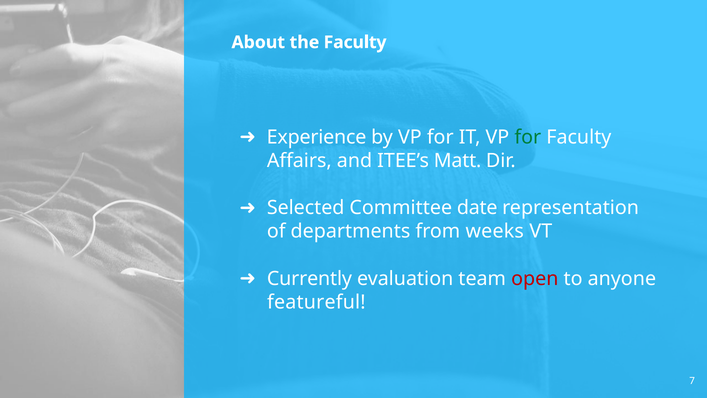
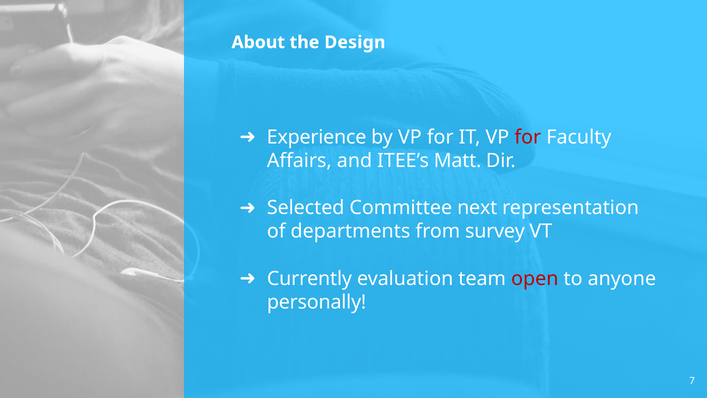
the Faculty: Faculty -> Design (355, 42)
for colour: green -> red (528, 137)
date: date -> next (477, 208)
weeks: weeks -> survey (495, 231)
featureful: featureful -> personally (317, 302)
